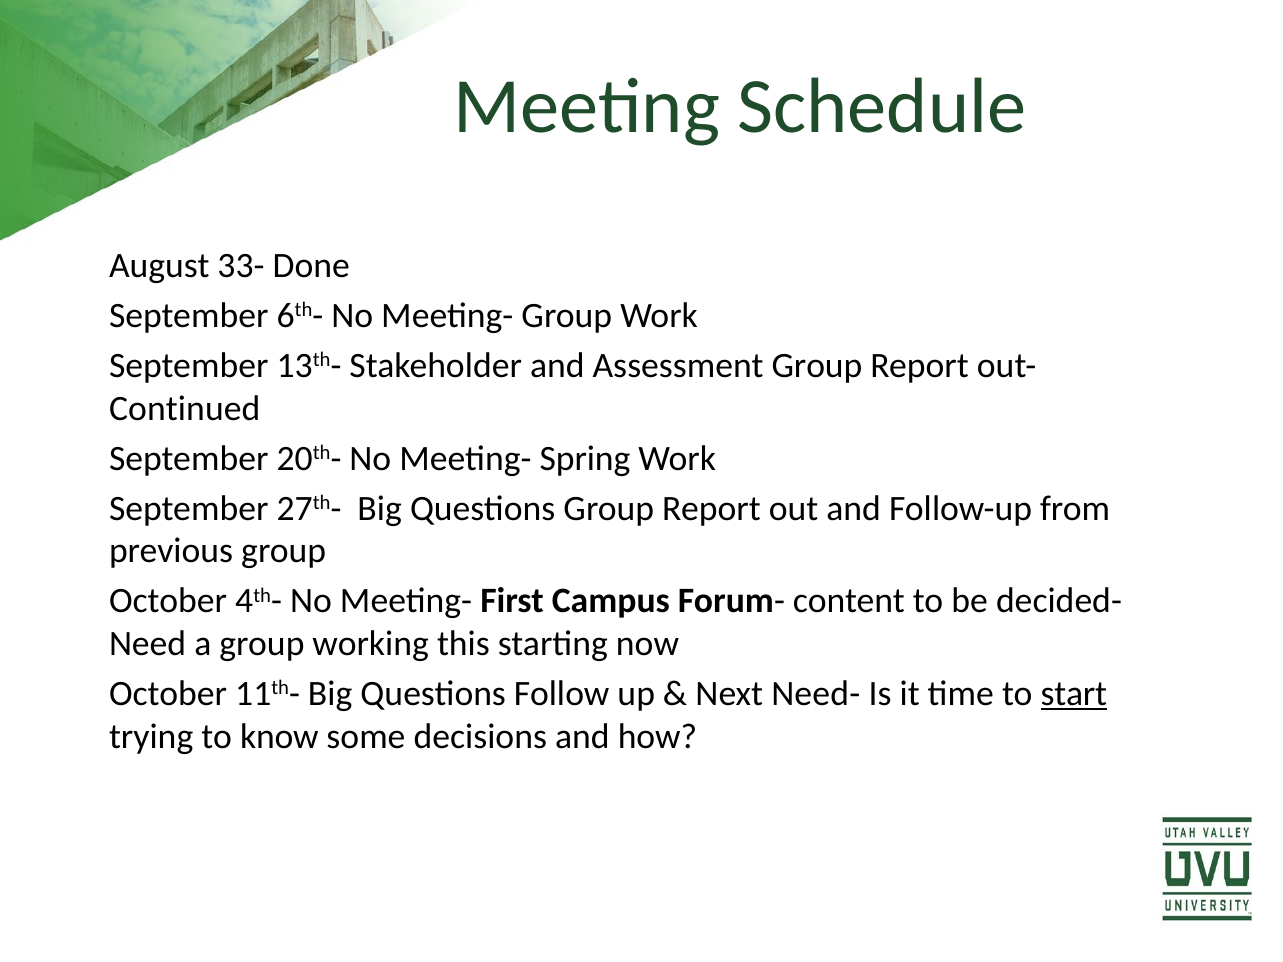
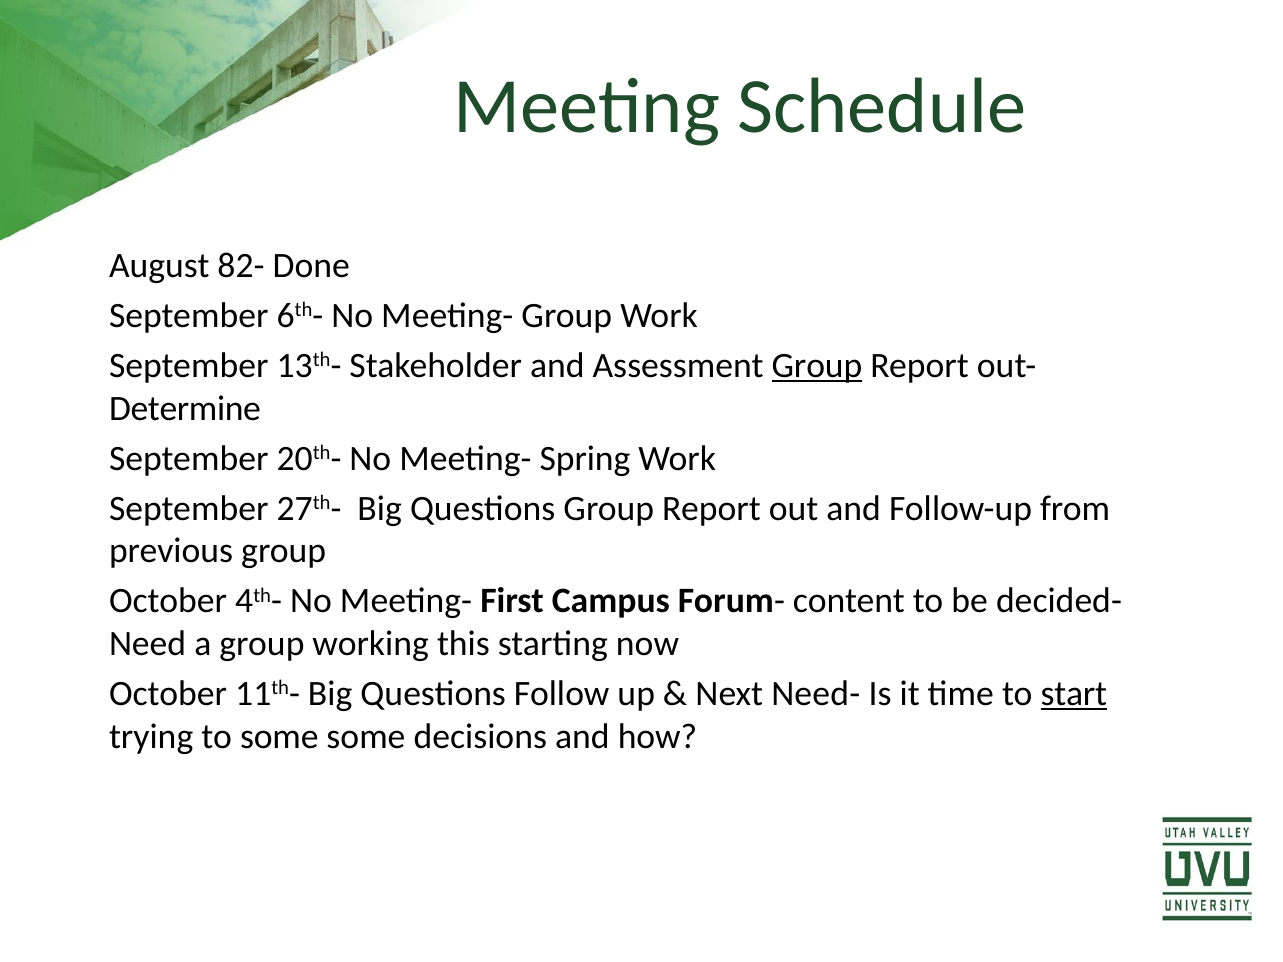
33-: 33- -> 82- (241, 266)
Group underline: none -> present (817, 366)
Continued: Continued -> Determine (185, 409)
to know: know -> some (279, 737)
